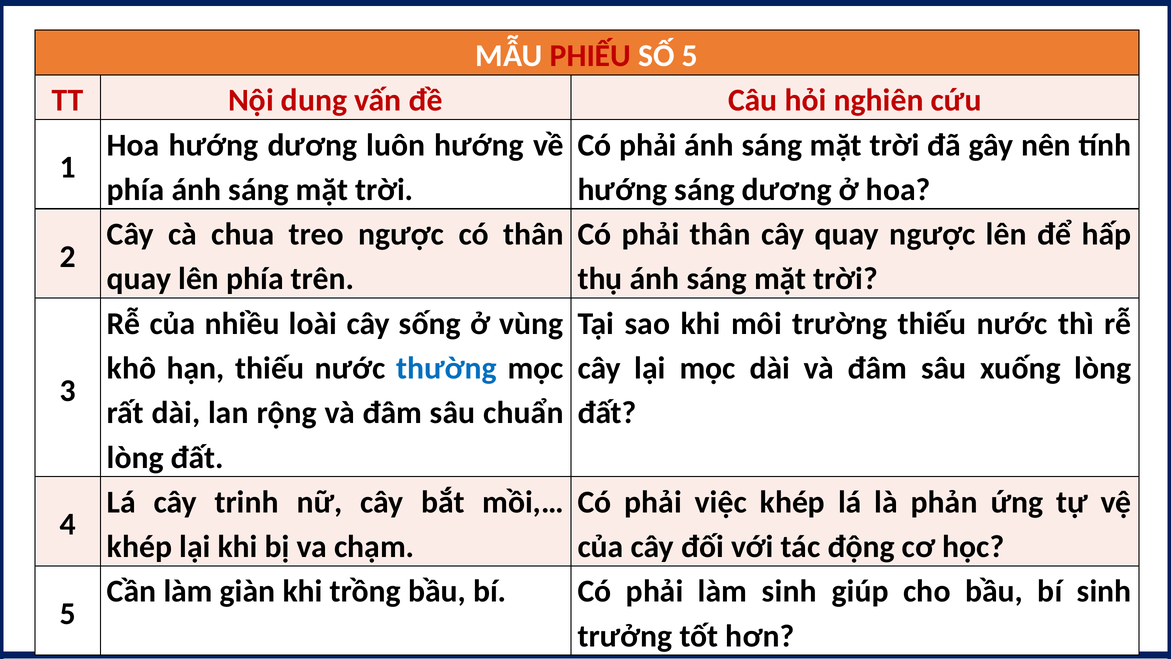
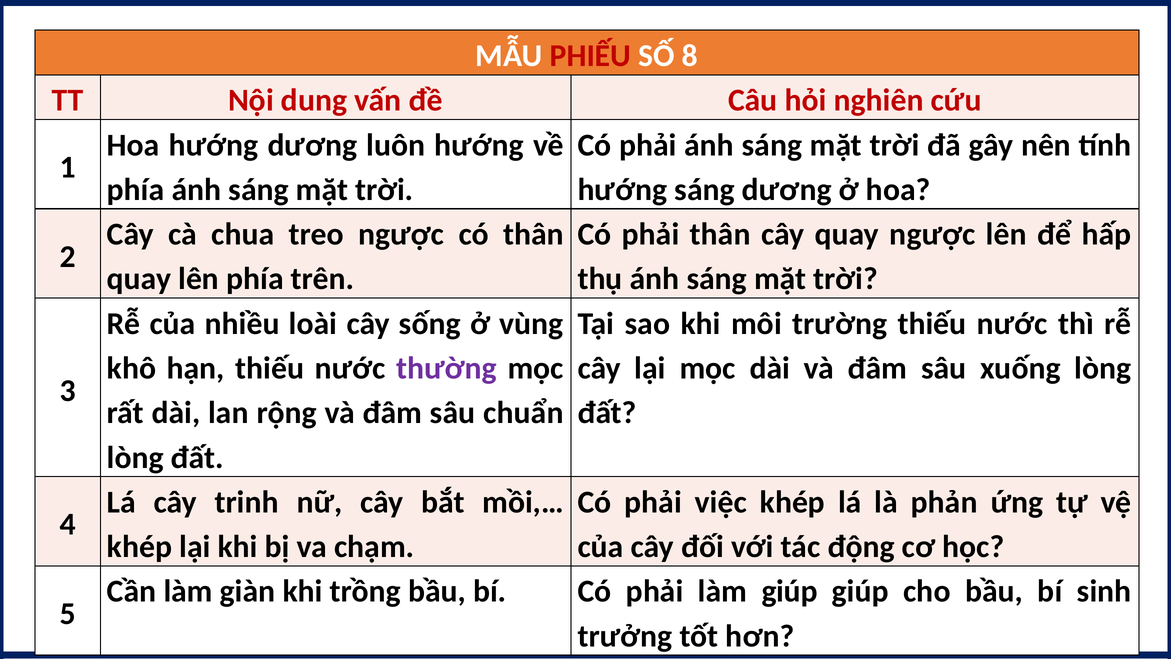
SỐ 5: 5 -> 8 (690, 56)
thường colour: blue -> purple (447, 368)
làm sinh: sinh -> giúp (790, 591)
